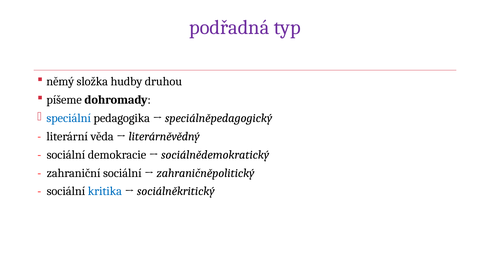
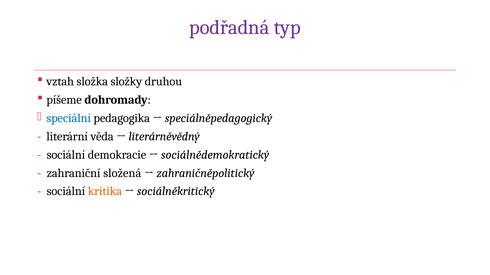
němý: němý -> vztah (60, 82)
hudby: hudby -> složky (126, 82)
zahraniční sociální: sociální -> složená (122, 173)
kritika colour: blue -> orange (105, 192)
